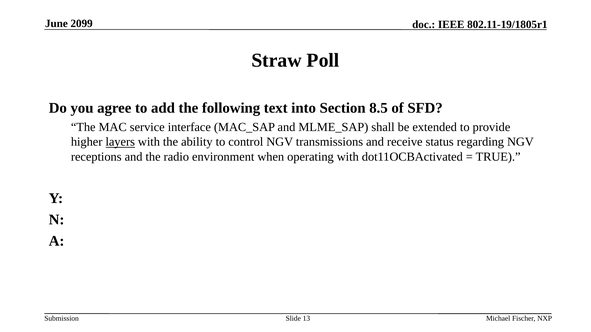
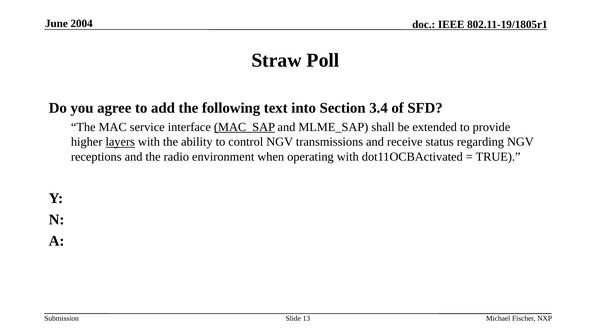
2099: 2099 -> 2004 (82, 23)
8.5: 8.5 -> 3.4 (378, 108)
MAC_SAP underline: none -> present (244, 127)
